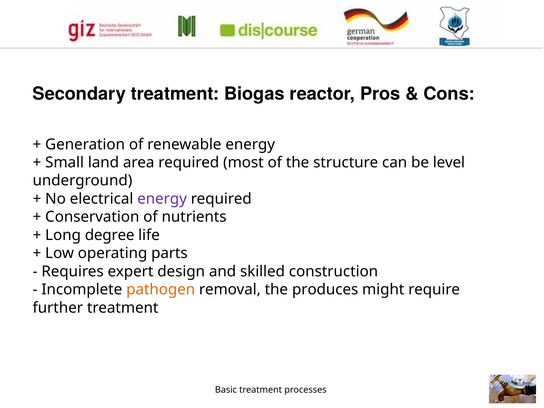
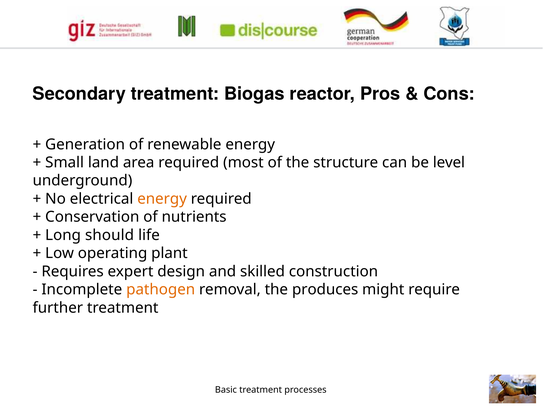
energy colour: purple -> orange (162, 199)
degree: degree -> should (110, 235)
parts: parts -> plant (169, 253)
